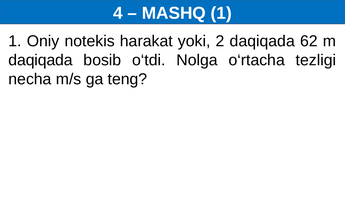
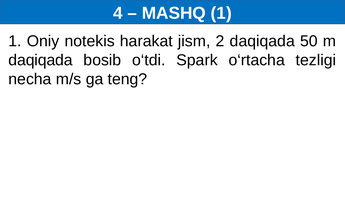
yoki: yoki -> jism (194, 41)
62: 62 -> 50 (309, 41)
Nolga: Nolga -> Spark (197, 60)
